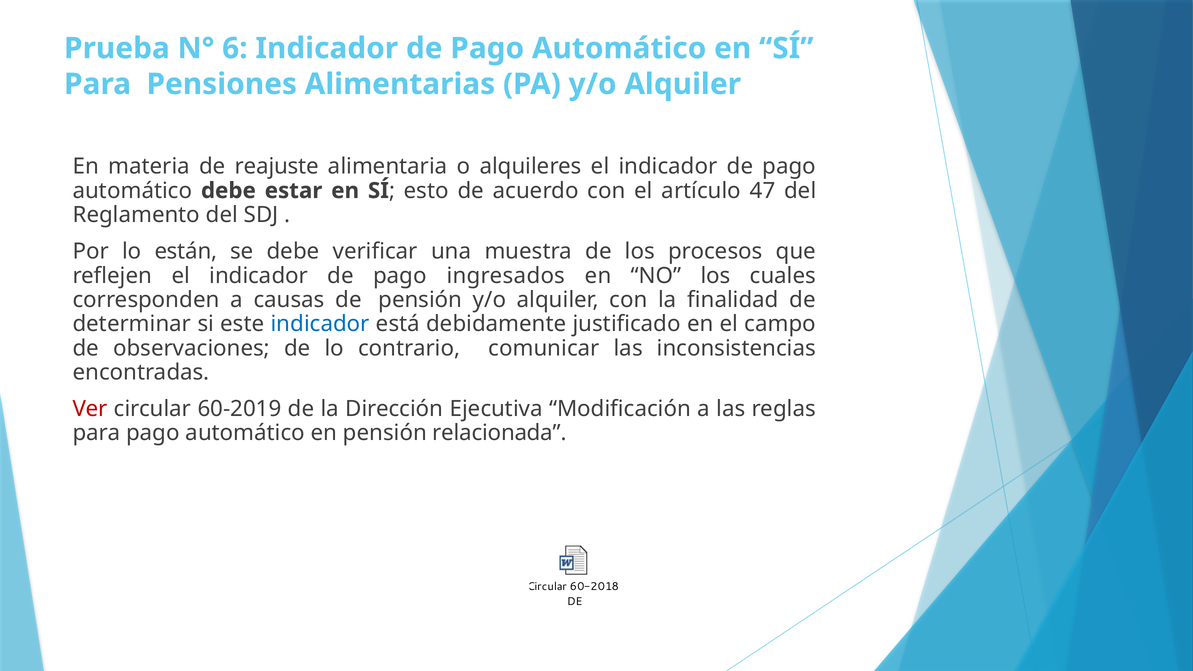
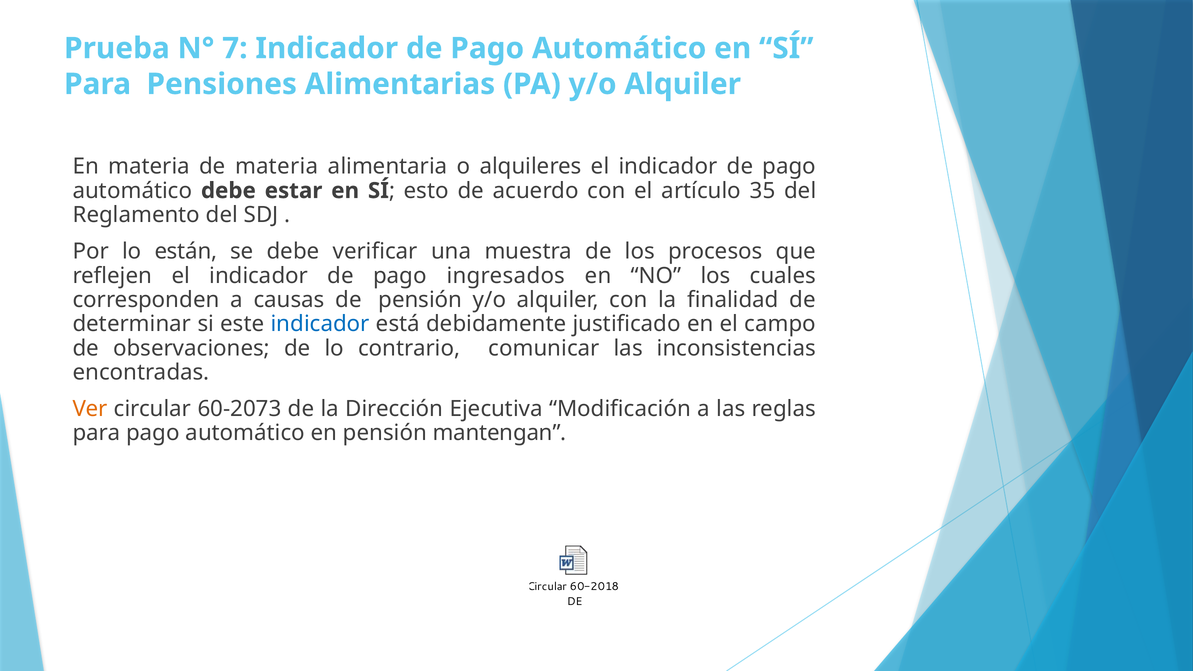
6: 6 -> 7 (235, 48)
de reajuste: reajuste -> materia (277, 167)
47: 47 -> 35 (763, 191)
Ver colour: red -> orange (90, 409)
60-2019: 60-2019 -> 60-2073 (239, 409)
relacionada: relacionada -> mantengan (499, 433)
